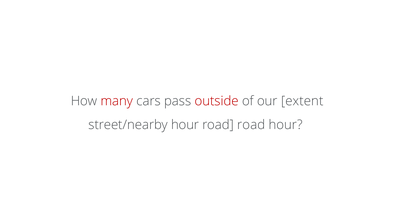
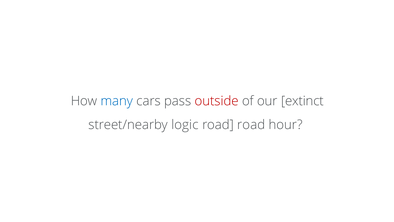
many colour: red -> blue (117, 101)
extent: extent -> extinct (302, 101)
street/nearby hour: hour -> logic (185, 125)
